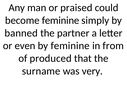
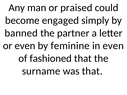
become feminine: feminine -> engaged (60, 20)
in from: from -> even (113, 46)
produced: produced -> fashioned (51, 59)
was very: very -> that (92, 71)
